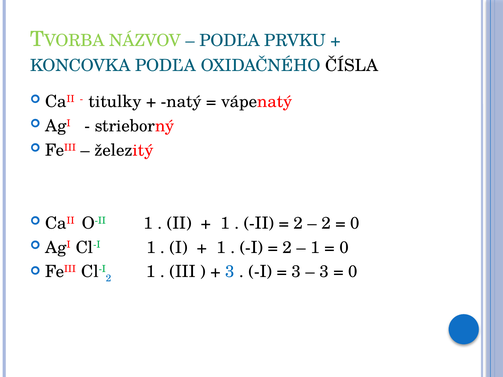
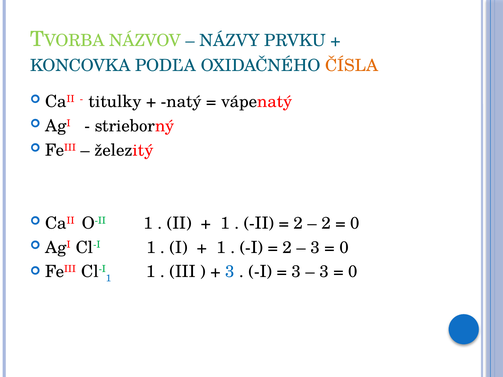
PODĽA: PODĽA -> NÁZVY (230, 41)
ČÍSLA colour: black -> orange (352, 66)
1: 1 -> 3 (315, 248)
FeIII Cl-I 2: 2 -> 1 (109, 278)
